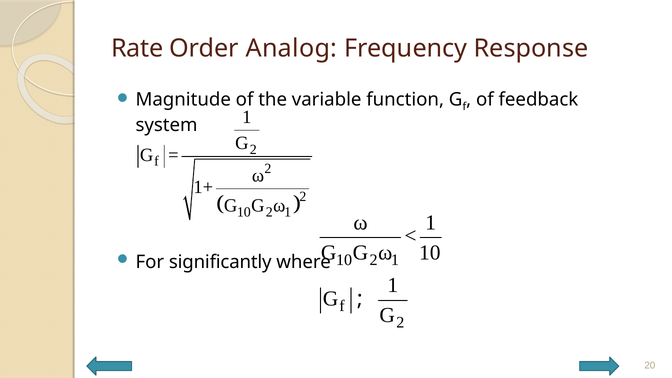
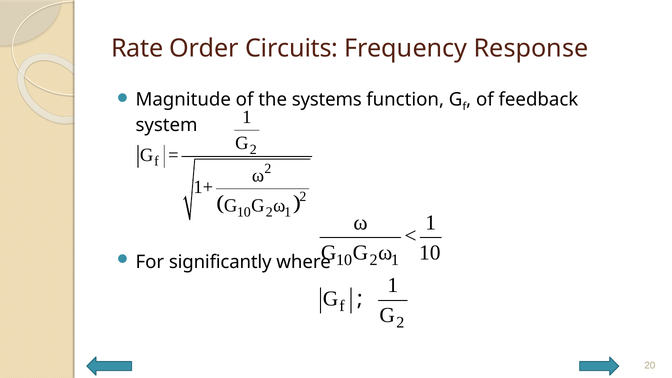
Analog: Analog -> Circuits (292, 48)
variable: variable -> systems (327, 100)
